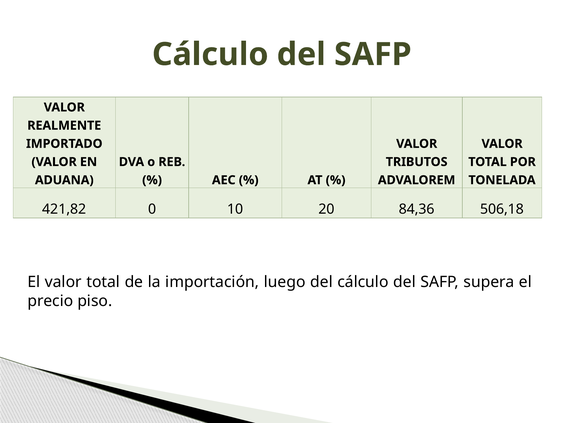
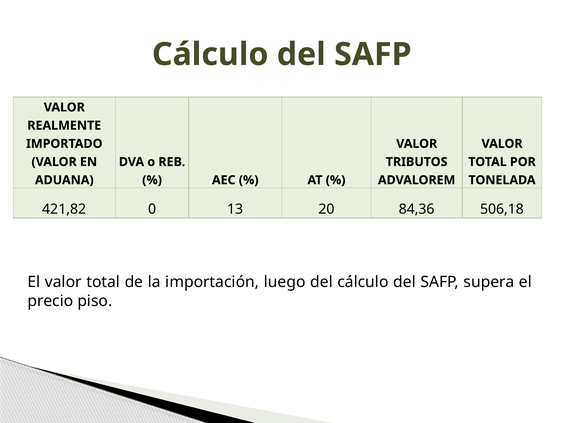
10: 10 -> 13 (235, 209)
